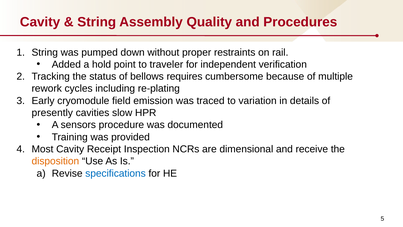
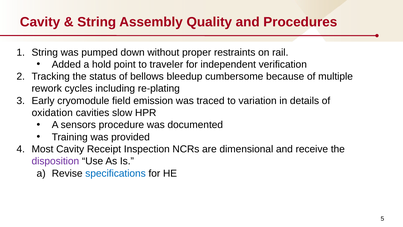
requires: requires -> bleedup (184, 76)
presently: presently -> oxidation (52, 113)
disposition colour: orange -> purple (55, 161)
